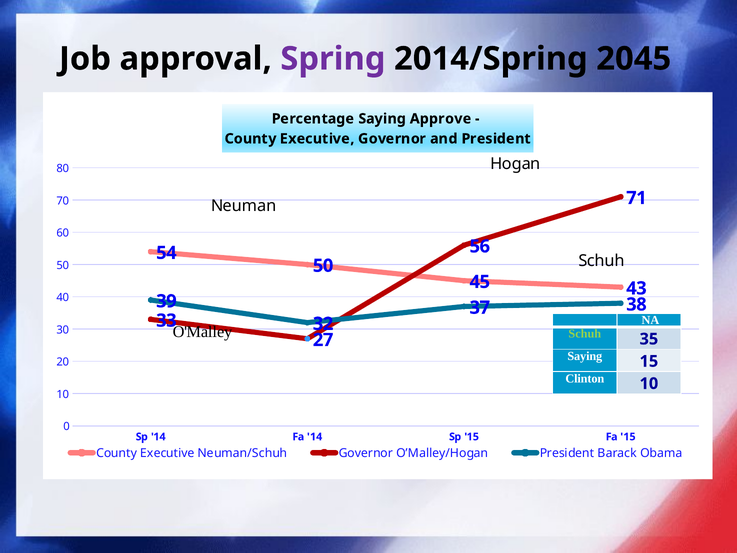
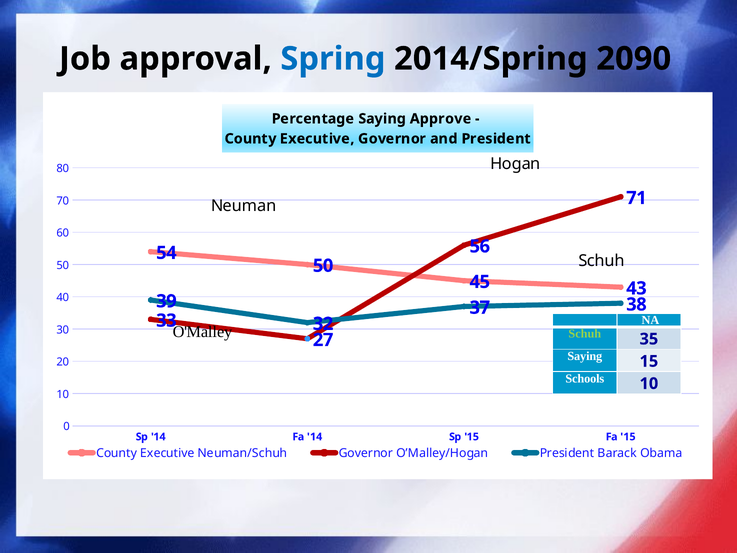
Spring colour: purple -> blue (333, 59)
2045: 2045 -> 2090 (634, 59)
Clinton: Clinton -> Schools (585, 378)
